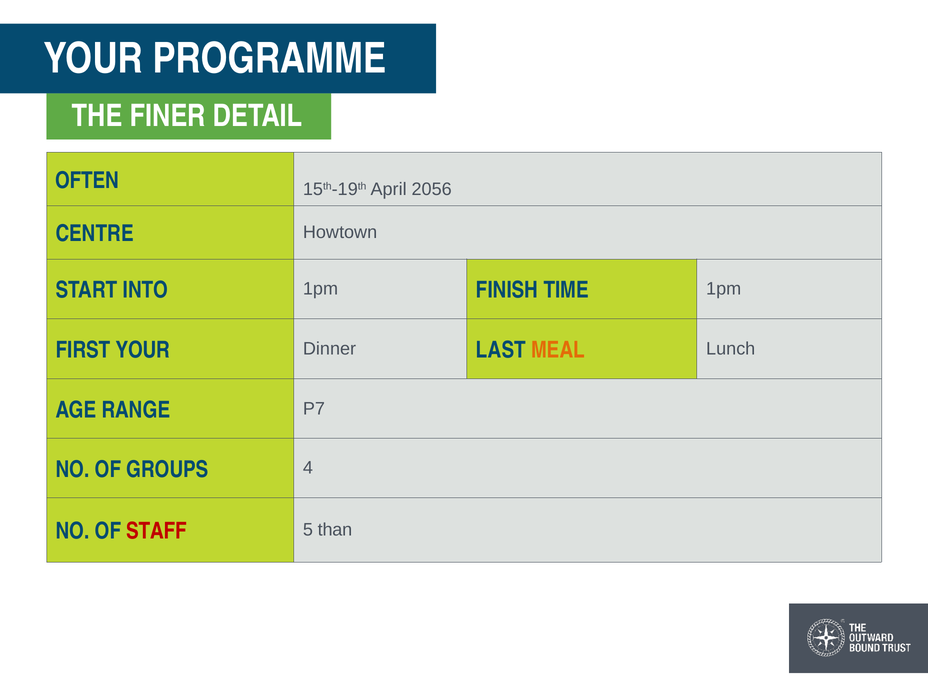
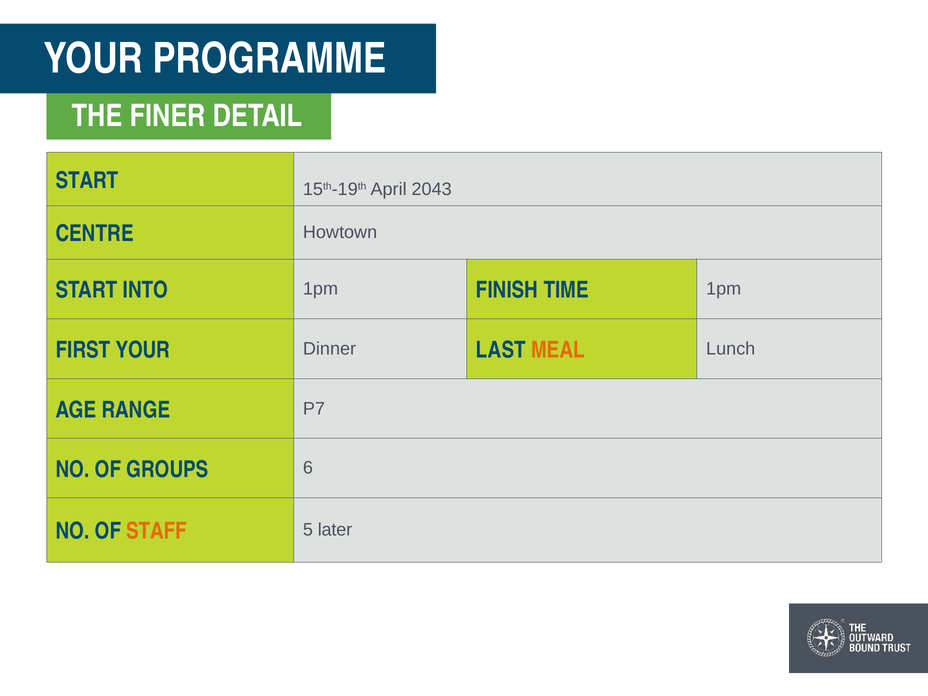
OFTEN: OFTEN -> START (87, 180)
2056: 2056 -> 2043 (432, 189)
4: 4 -> 6 (308, 468)
STAFF colour: red -> orange (156, 531)
than: than -> later (335, 530)
